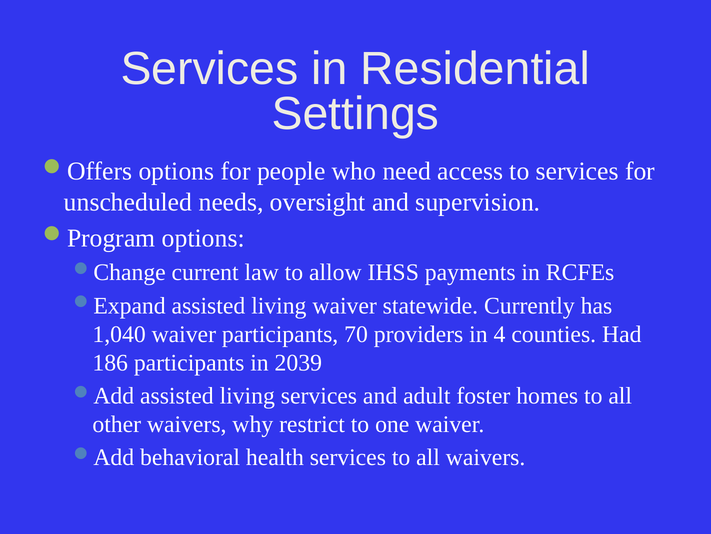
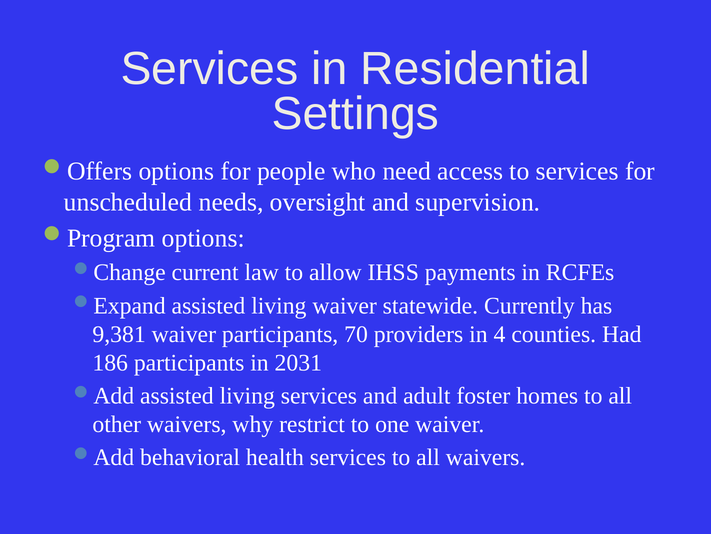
1,040: 1,040 -> 9,381 (119, 334)
2039: 2039 -> 2031 (298, 362)
